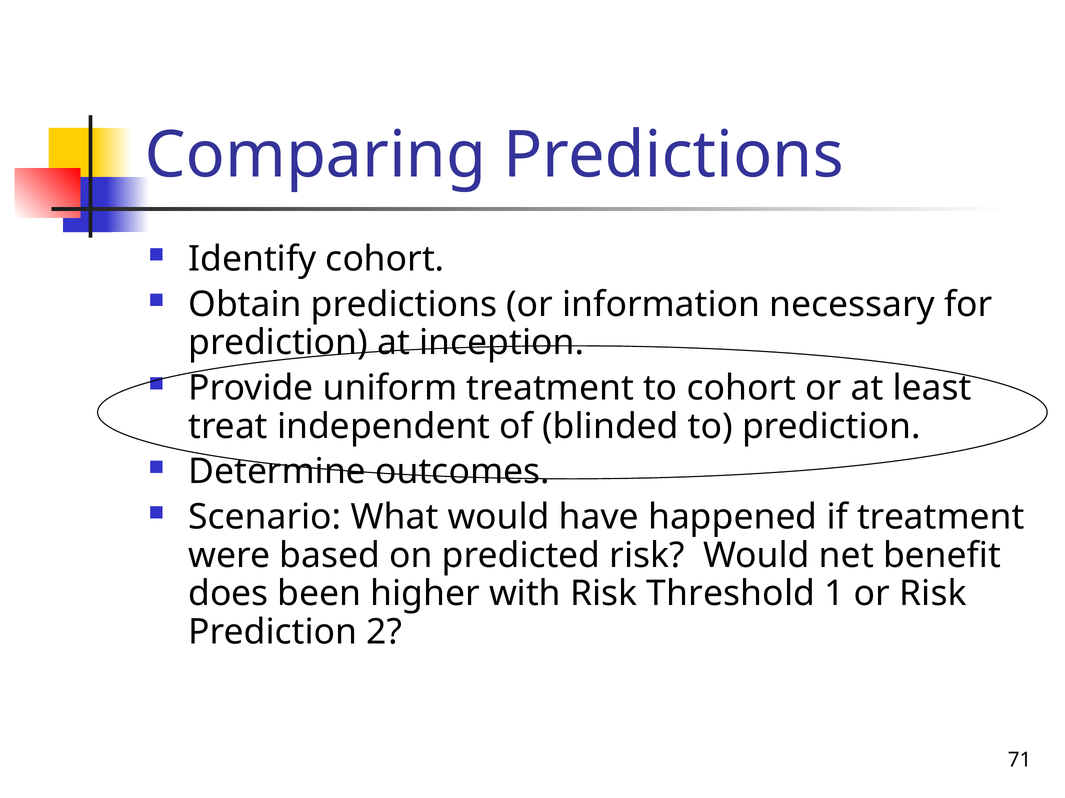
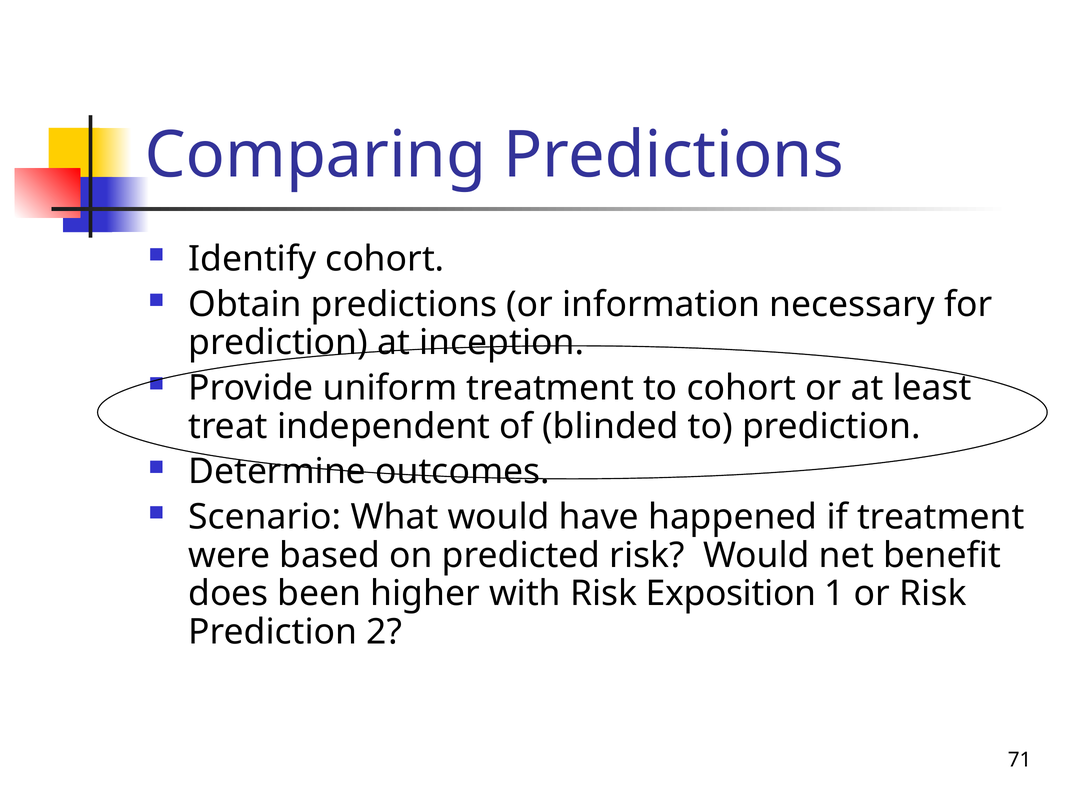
Threshold: Threshold -> Exposition (731, 594)
